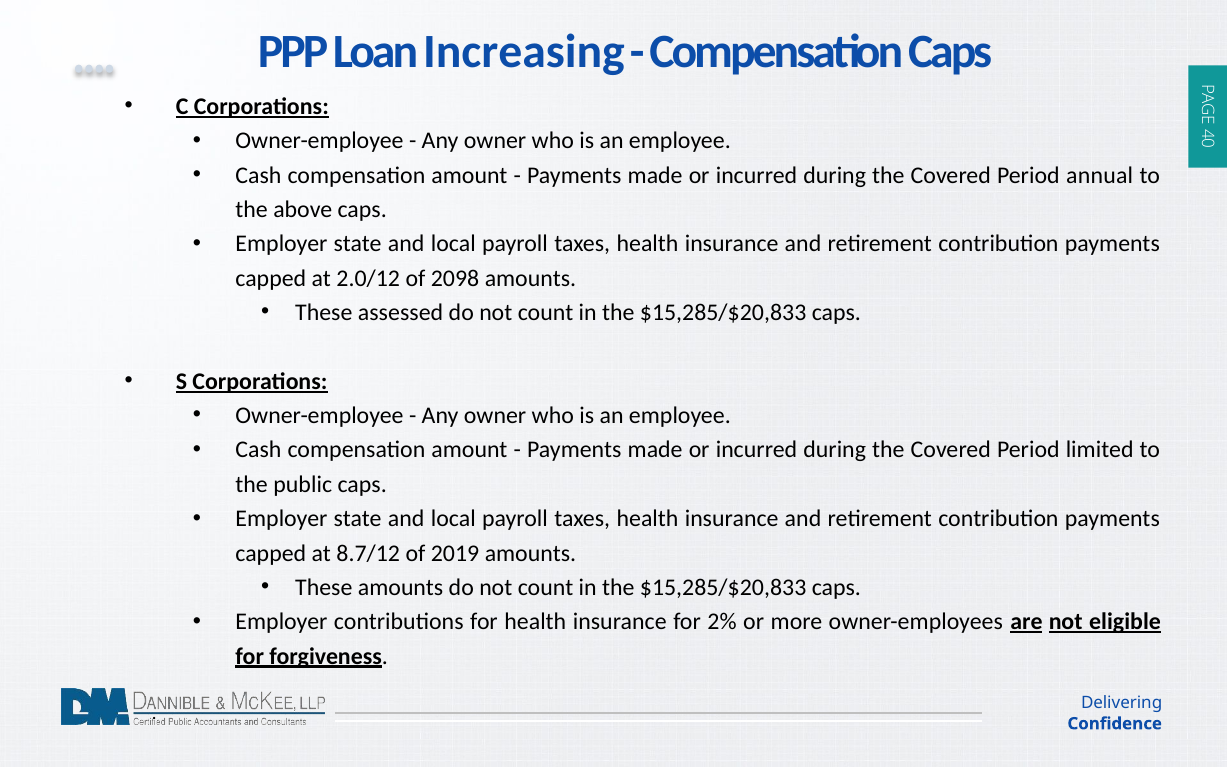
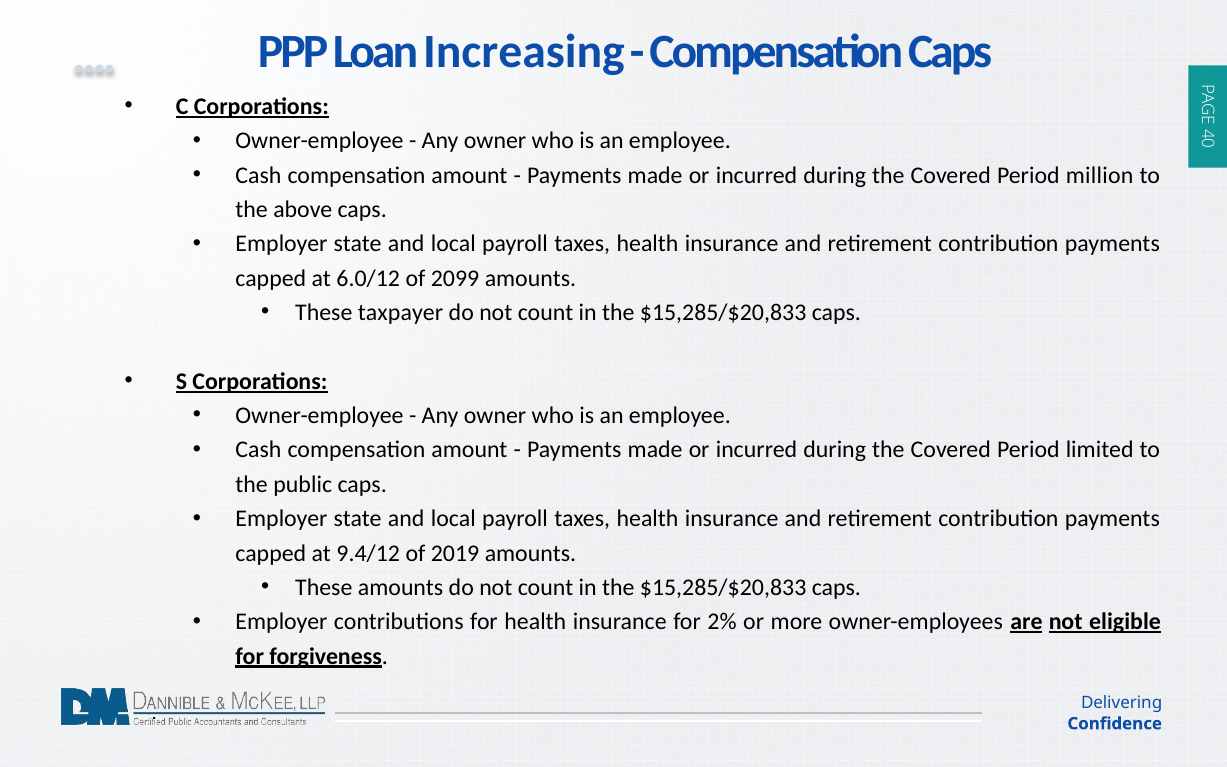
annual: annual -> million (1100, 175)
2.0/12: 2.0/12 -> 6.0/12 (368, 278)
2098: 2098 -> 2099 (455, 278)
assessed: assessed -> taxpayer (401, 313)
8.7/12: 8.7/12 -> 9.4/12 (368, 553)
